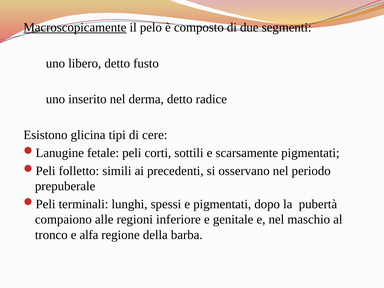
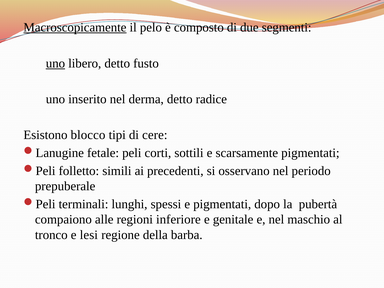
uno underline: none -> present (55, 63)
glicina: glicina -> blocco (88, 135)
alfa: alfa -> lesi (89, 235)
